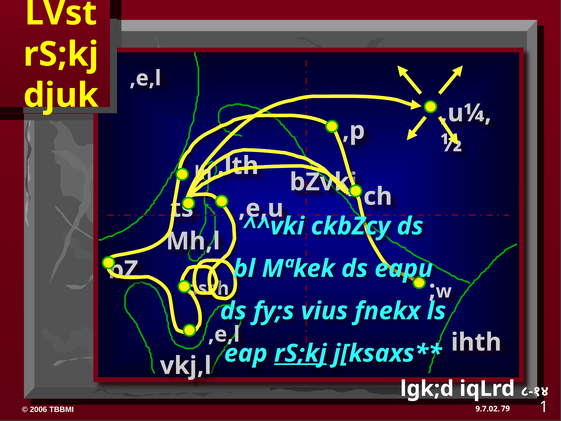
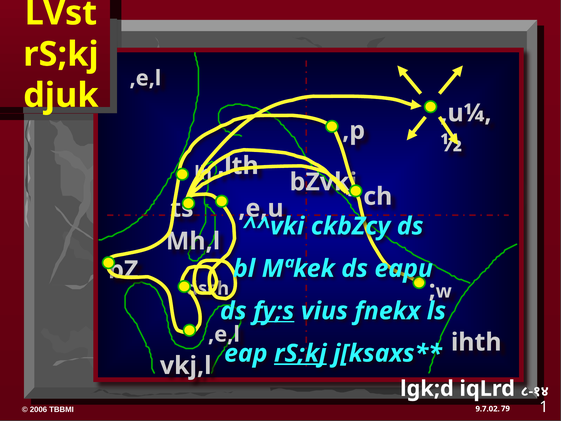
fy;s underline: none -> present (274, 311)
